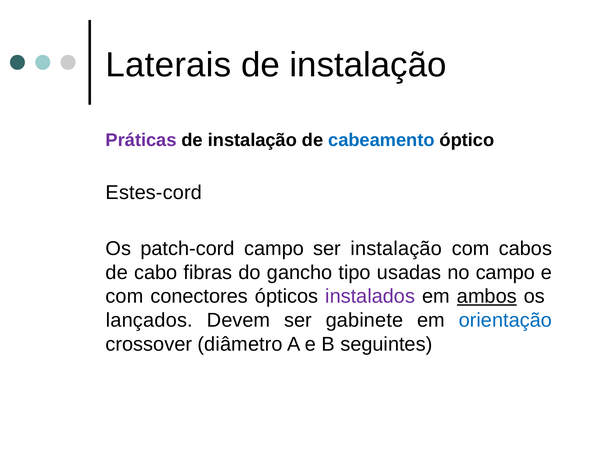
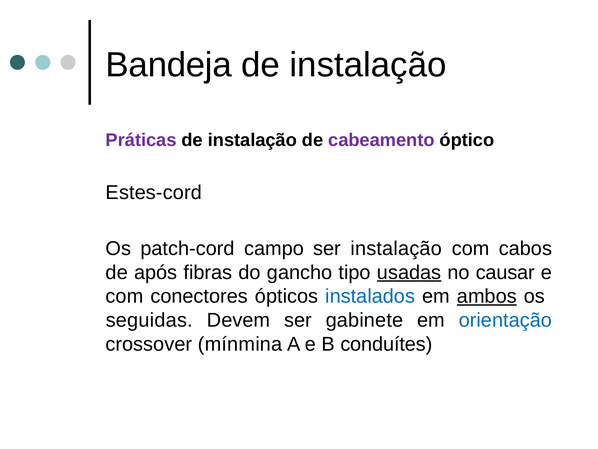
Laterais: Laterais -> Bandeja (169, 65)
cabeamento colour: blue -> purple (381, 140)
cabo: cabo -> após (156, 272)
usadas underline: none -> present (409, 272)
no campo: campo -> causar (505, 272)
instalados colour: purple -> blue (370, 296)
lançados: lançados -> seguidas (149, 320)
diâmetro: diâmetro -> mínmina (240, 344)
seguintes: seguintes -> conduítes (386, 344)
